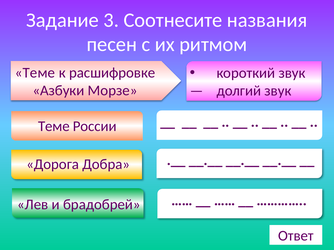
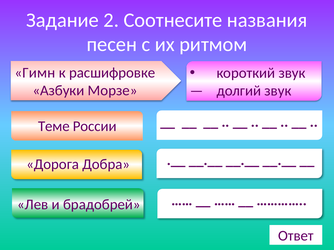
3: 3 -> 2 (111, 20)
Теме: Теме -> Гимн (35, 73)
